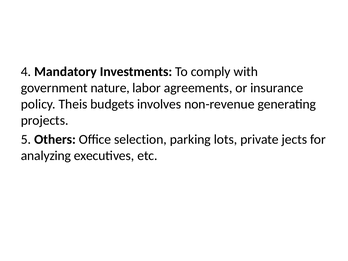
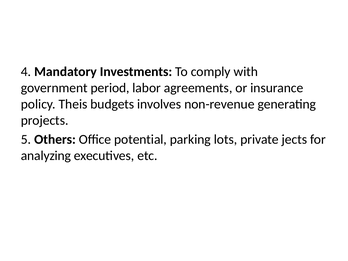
nature: nature -> period (110, 88)
selection: selection -> potential (141, 139)
